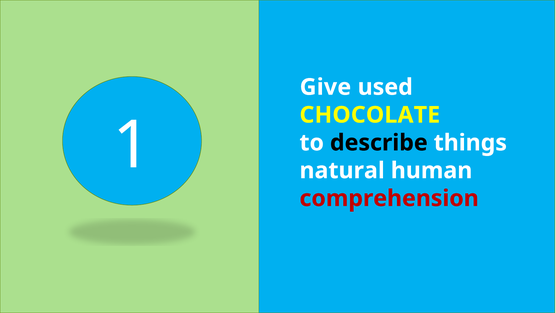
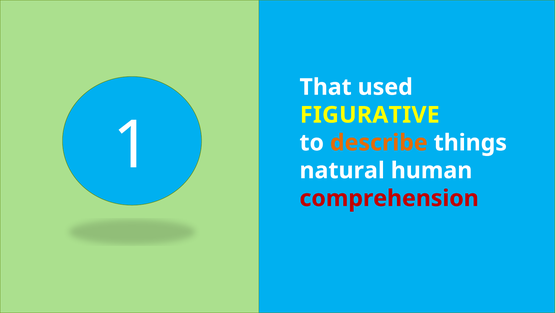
Give: Give -> That (326, 87)
CHOCOLATE: CHOCOLATE -> FIGURATIVE (370, 115)
describe colour: black -> orange (379, 143)
